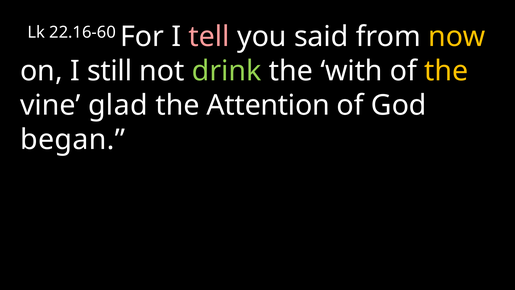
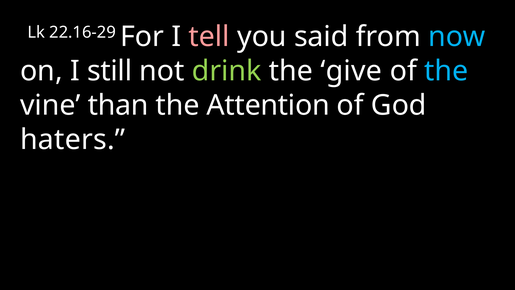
22.16-60: 22.16-60 -> 22.16-29 (83, 32)
now colour: yellow -> light blue (457, 37)
with: with -> give (351, 71)
the colour: yellow -> light blue (446, 71)
glad: glad -> than (118, 105)
began: began -> haters (73, 140)
